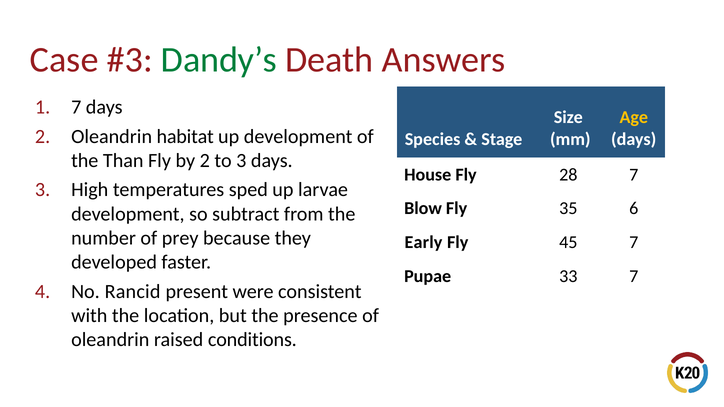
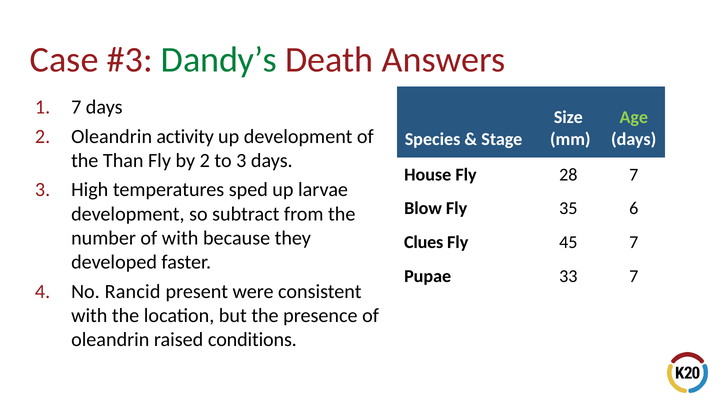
Age colour: yellow -> light green (634, 118)
habitat: habitat -> activity (185, 136)
of prey: prey -> with (180, 238)
Early: Early -> Clues (424, 242)
